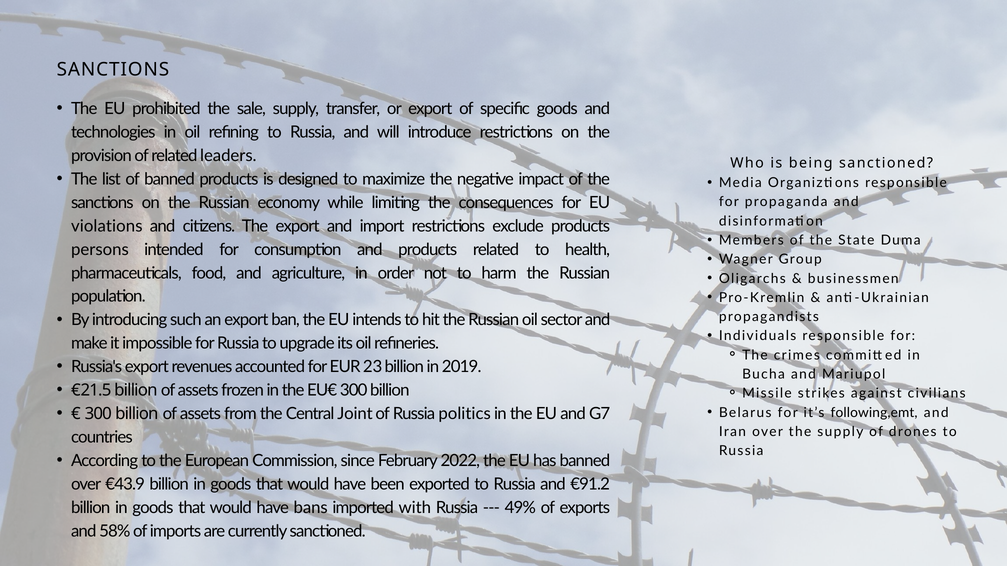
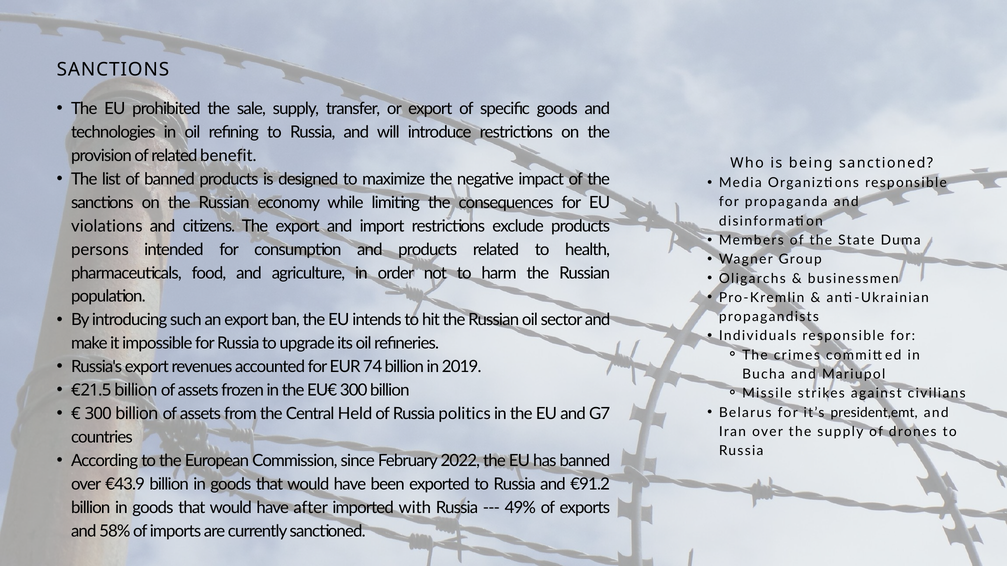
leaders: leaders -> benefit (228, 156)
23: 23 -> 74 (373, 367)
Joint: Joint -> Held (355, 414)
following,emt: following,emt -> president,emt (874, 413)
bans: bans -> after (311, 508)
